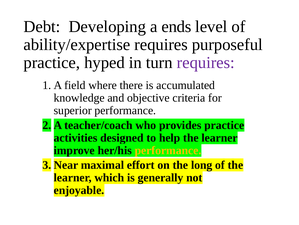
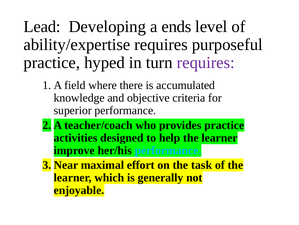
Debt: Debt -> Lead (42, 27)
performance colour: yellow -> light blue (168, 150)
long: long -> task (202, 164)
